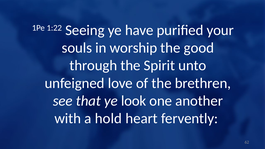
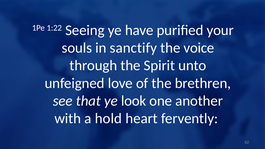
worship: worship -> sanctify (133, 48)
good: good -> voice (199, 48)
